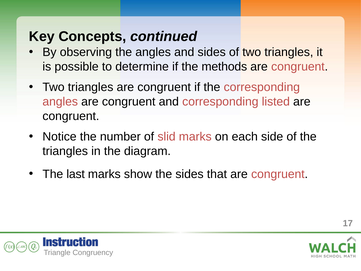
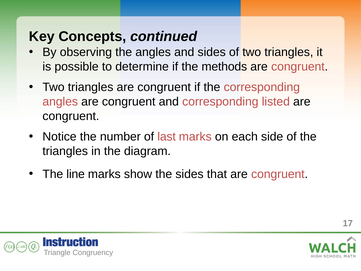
slid: slid -> last (167, 137)
last: last -> line (76, 174)
